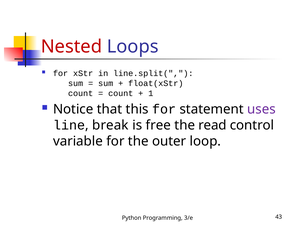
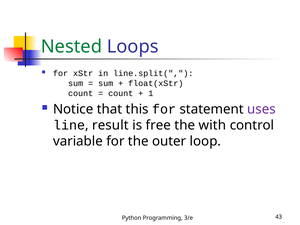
Nested colour: red -> green (71, 47)
break: break -> result (110, 125)
read: read -> with (212, 125)
